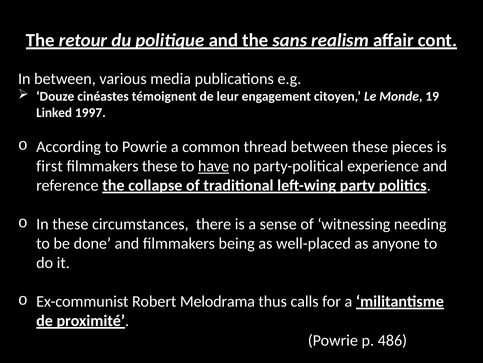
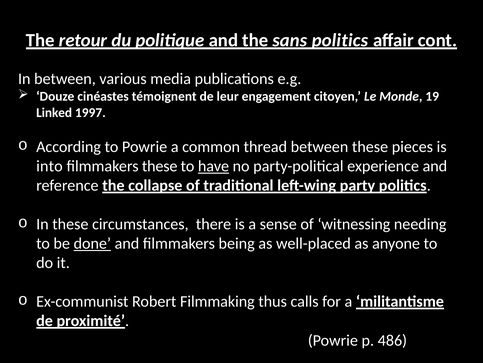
sans realism: realism -> politics (340, 40)
first: first -> into (49, 166)
done underline: none -> present (92, 243)
Melodrama: Melodrama -> Filmmaking (217, 301)
